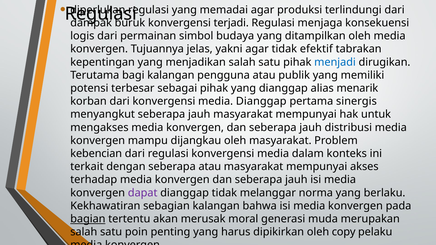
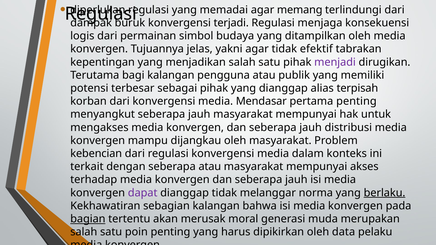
produksi: produksi -> memang (300, 10)
menjadi colour: blue -> purple (335, 62)
menarik: menarik -> terpisah (357, 88)
media Dianggap: Dianggap -> Mendasar (261, 101)
pertama sinergis: sinergis -> penting (356, 101)
berlaku underline: none -> present (385, 193)
copy: copy -> data (344, 232)
